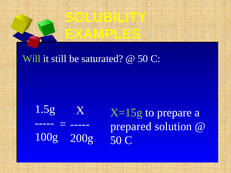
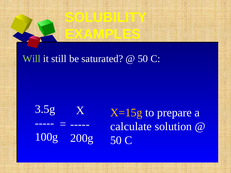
1.5g: 1.5g -> 3.5g (45, 109)
X=15g colour: light green -> yellow (126, 113)
prepared: prepared -> calculate (131, 127)
